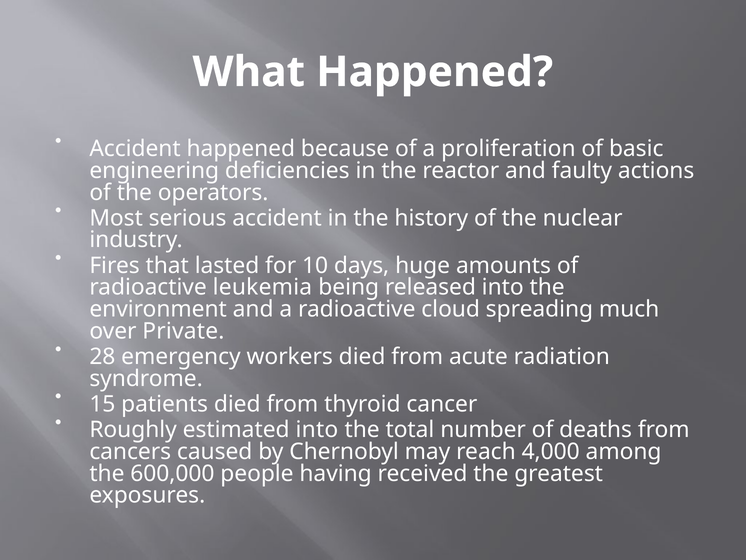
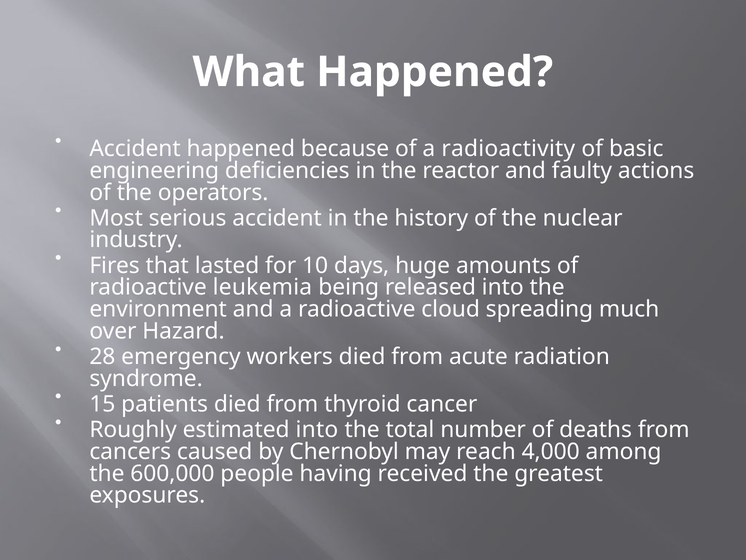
proliferation: proliferation -> radioactivity (508, 149)
Private: Private -> Hazard (184, 331)
